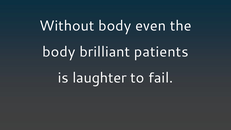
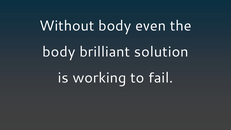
patients: patients -> solution (161, 52)
laughter: laughter -> working (99, 78)
